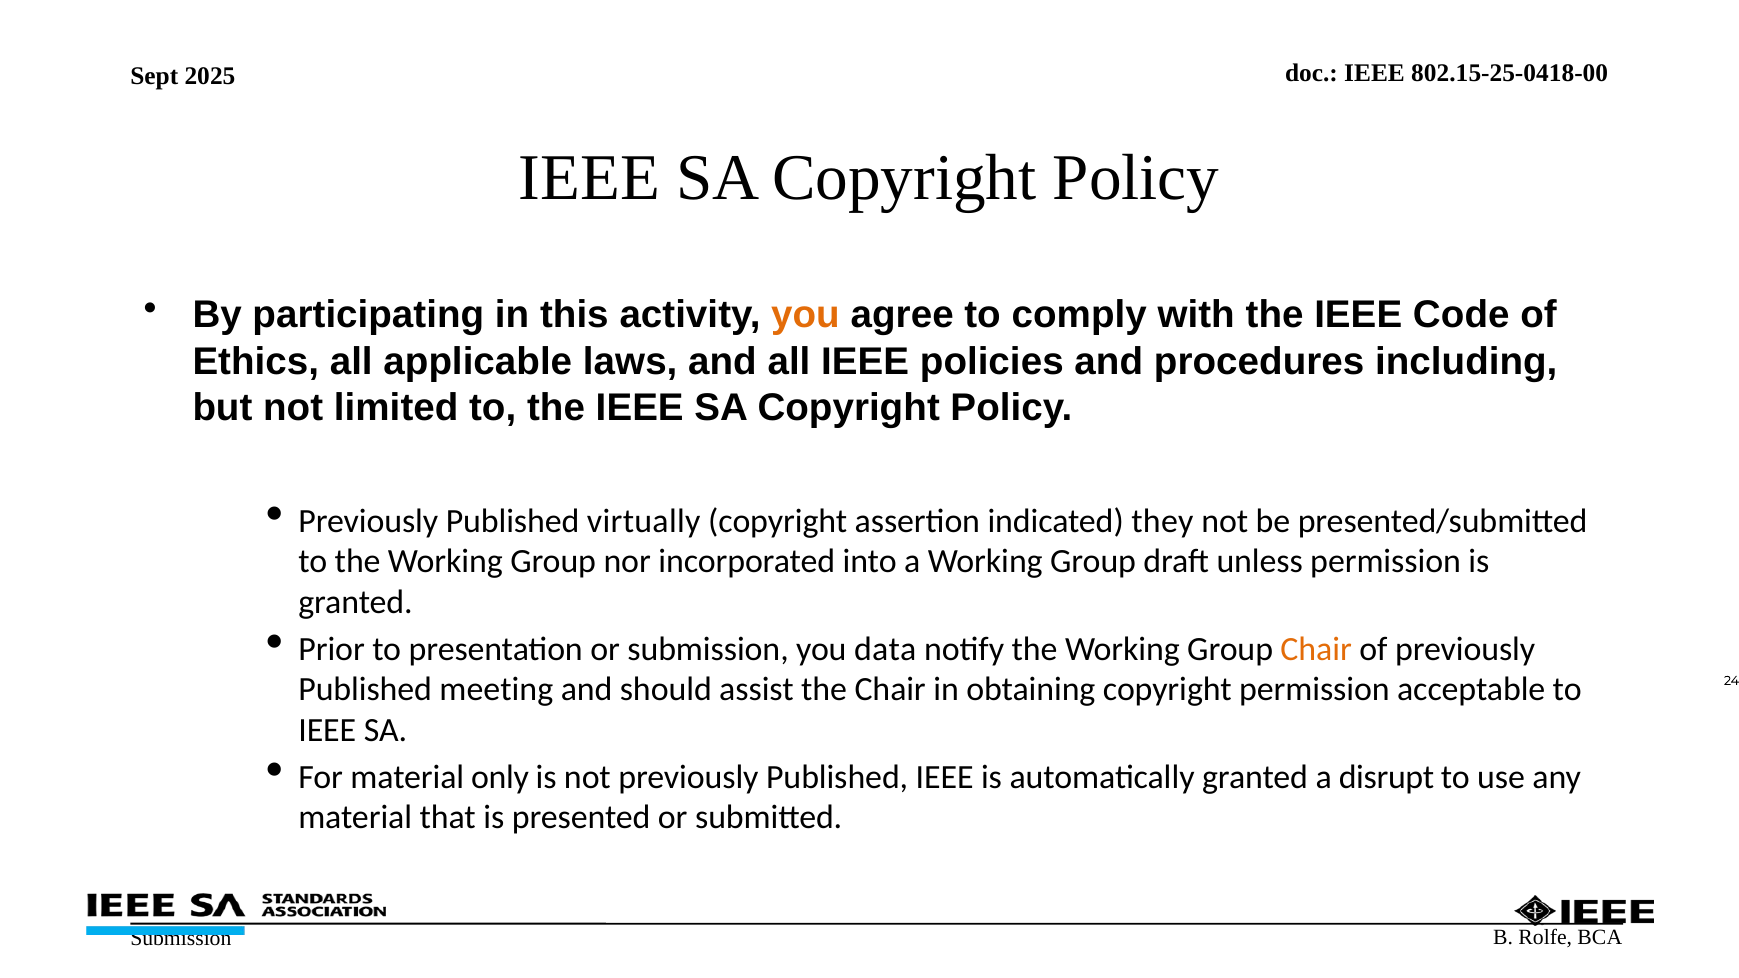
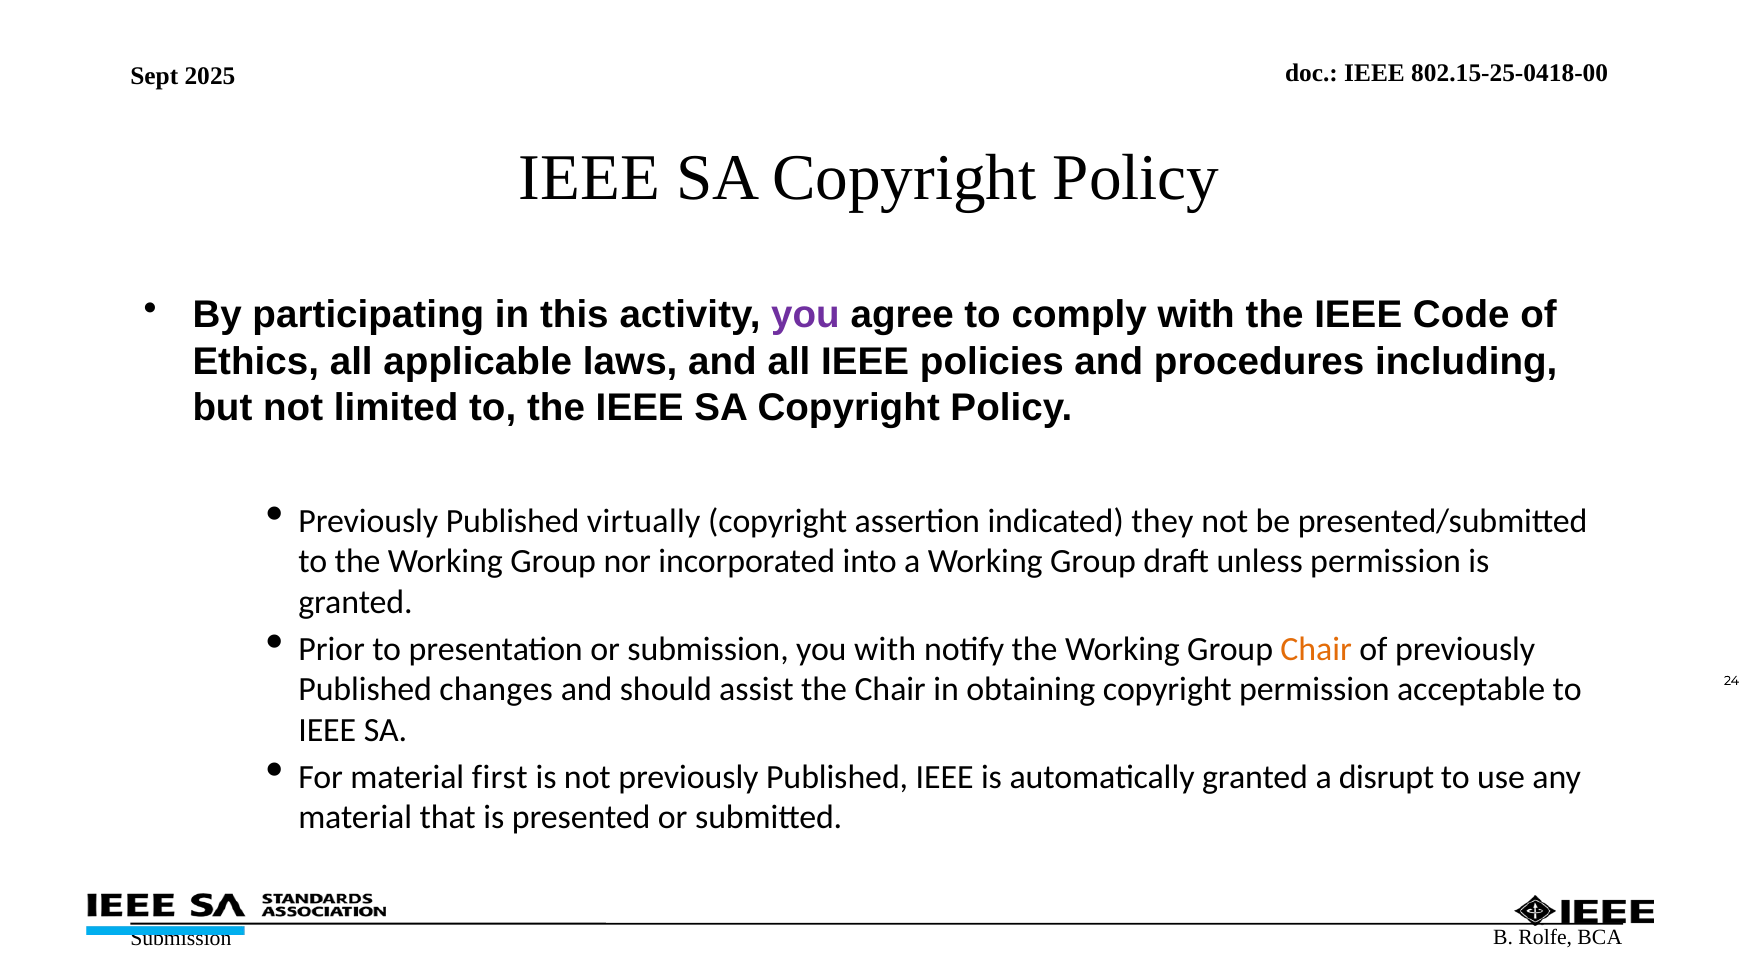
you colour: orange -> purple (805, 315)
you data: data -> with (885, 650)
meeting: meeting -> changes (496, 690)
only: only -> first (500, 778)
